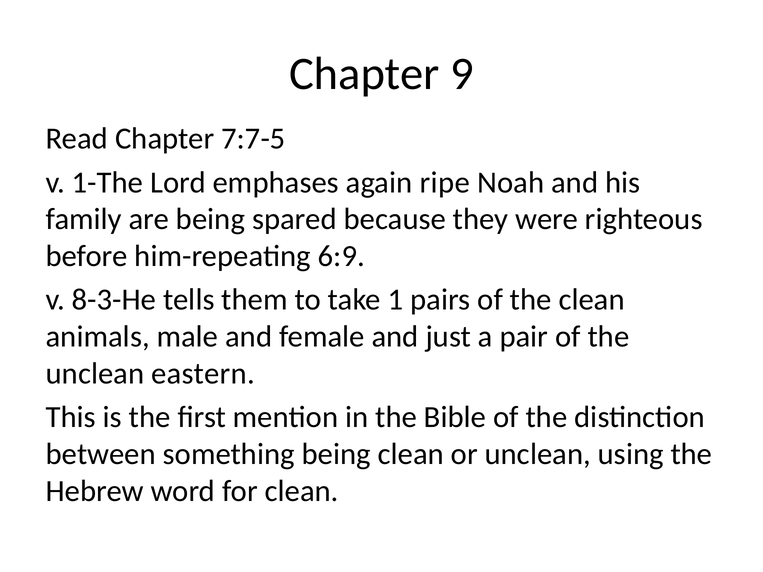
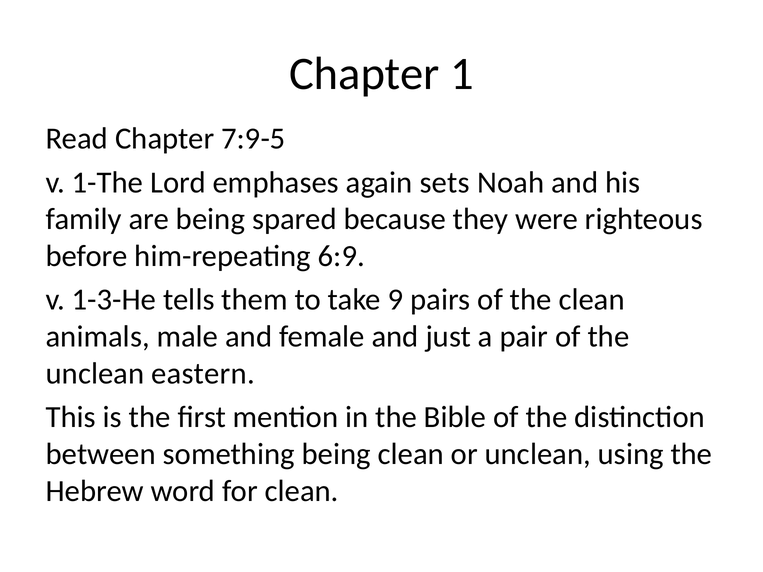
9: 9 -> 1 (462, 74)
7:7-5: 7:7-5 -> 7:9-5 (253, 139)
ripe: ripe -> sets (445, 183)
8-3-He: 8-3-He -> 1-3-He (114, 300)
1: 1 -> 9 (395, 300)
